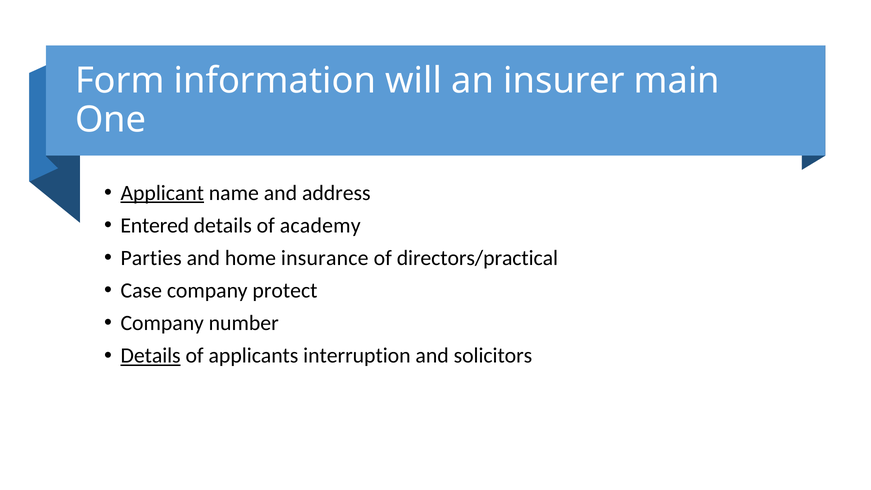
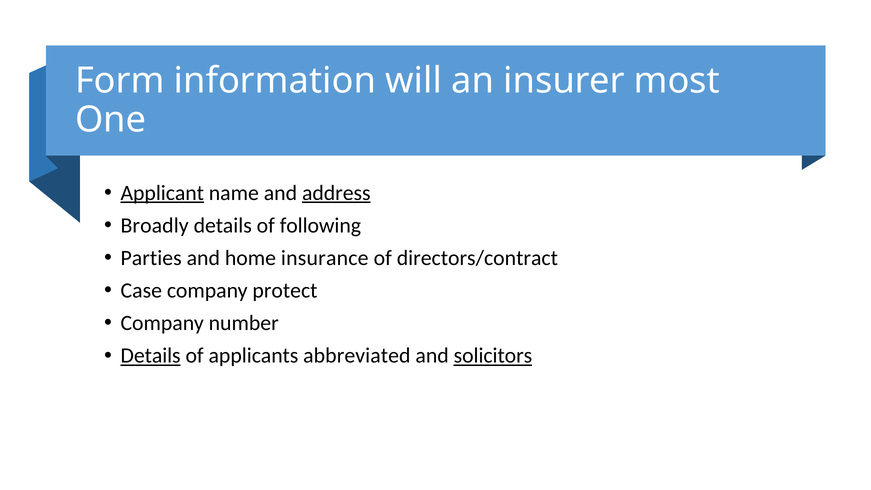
main: main -> most (677, 81)
address underline: none -> present (336, 193)
Entered: Entered -> Broadly (155, 225)
academy: academy -> following (320, 225)
directors/practical: directors/practical -> directors/contract (477, 258)
interruption: interruption -> abbreviated (357, 356)
solicitors underline: none -> present (493, 356)
